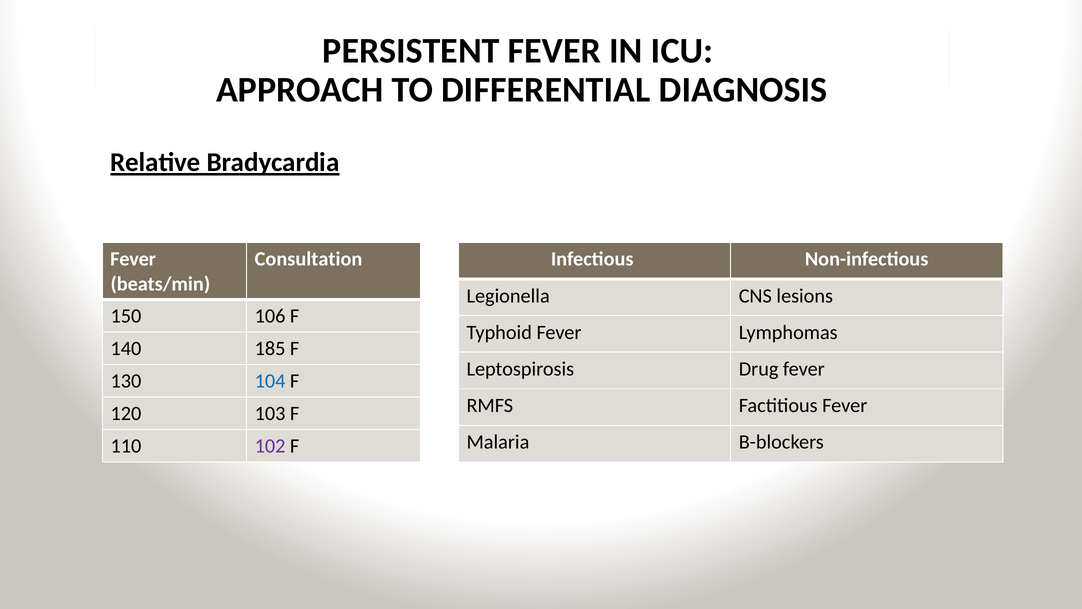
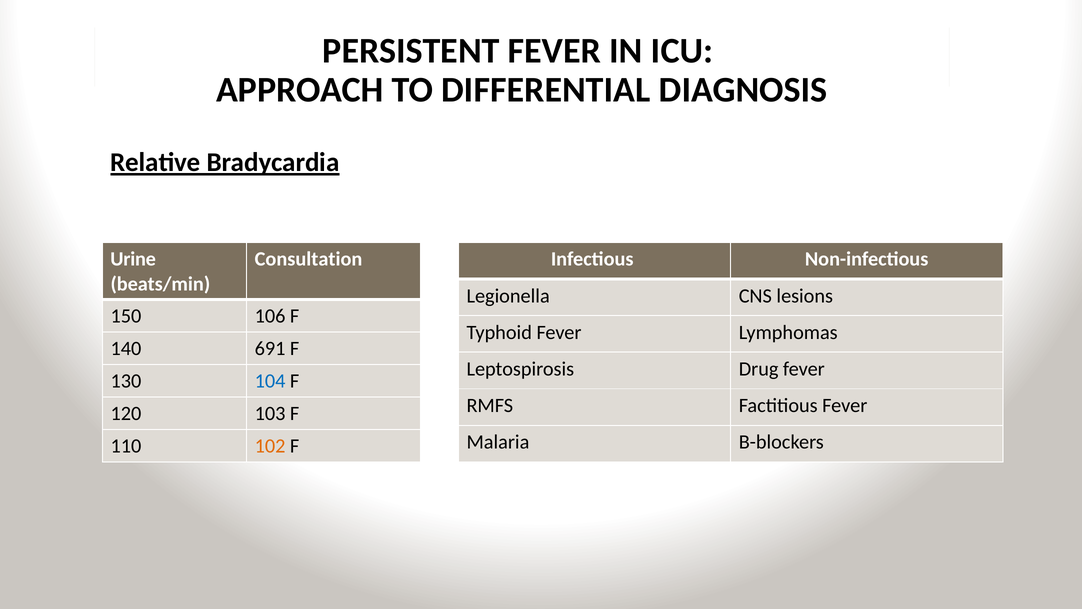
Fever: Fever -> Urine (133, 259)
185: 185 -> 691 (270, 348)
102 colour: purple -> orange (270, 446)
